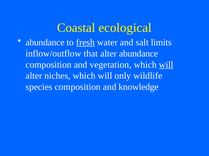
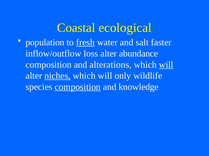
abundance: abundance -> population (45, 43)
limits: limits -> faster (161, 43)
that: that -> loss (91, 54)
vegetation: vegetation -> alterations (111, 65)
niches underline: none -> present (57, 76)
composition underline: none -> present (78, 87)
